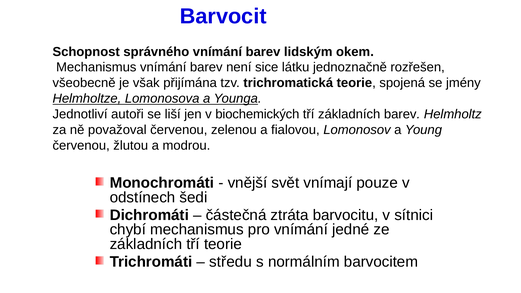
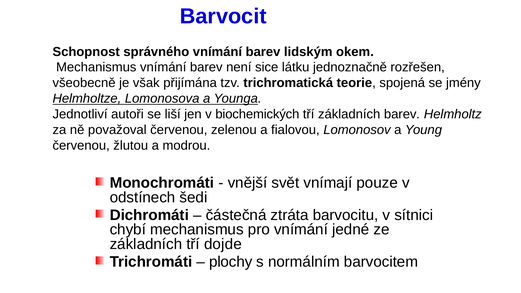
tří teorie: teorie -> dojde (223, 244)
středu: středu -> plochy (231, 262)
